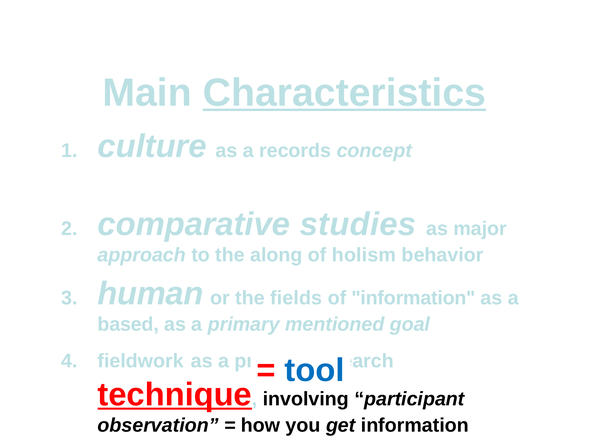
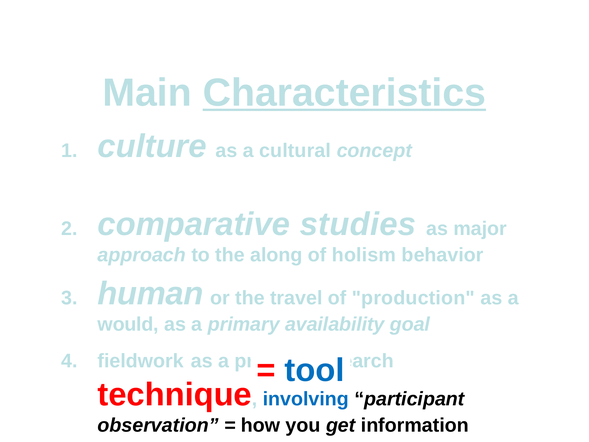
records: records -> cultural (295, 151)
fields: fields -> travel (296, 298)
of information: information -> production (413, 298)
based: based -> would (128, 324)
mentioned: mentioned -> availability (335, 324)
technique underline: present -> none (175, 394)
involving colour: black -> blue (306, 399)
